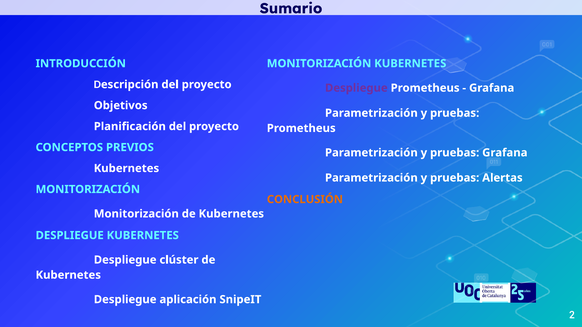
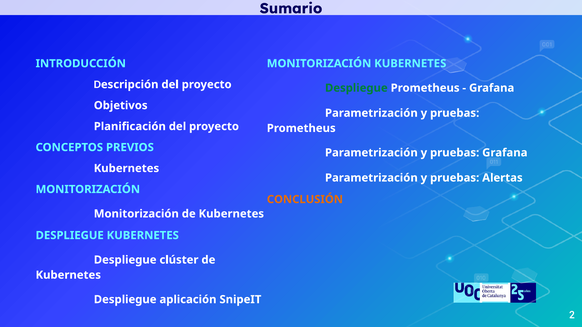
Despliegue colour: purple -> green (356, 88)
